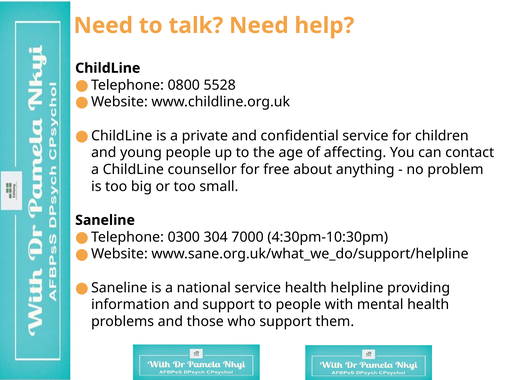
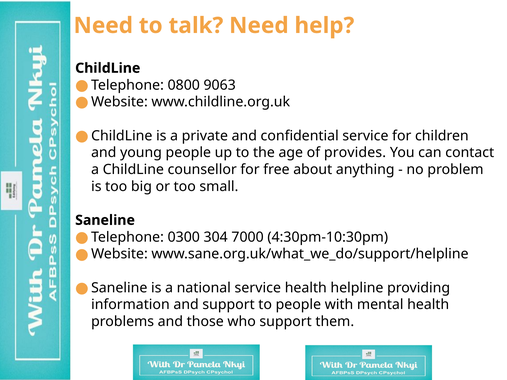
5528: 5528 -> 9063 (220, 85)
affecting: affecting -> provides (355, 153)
